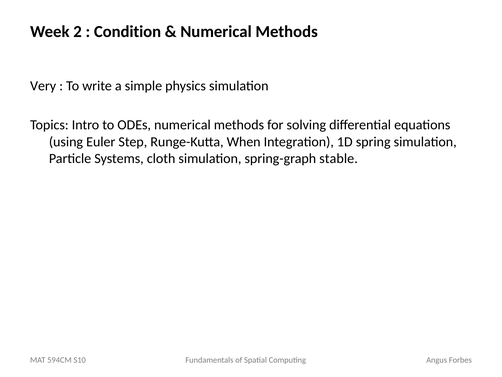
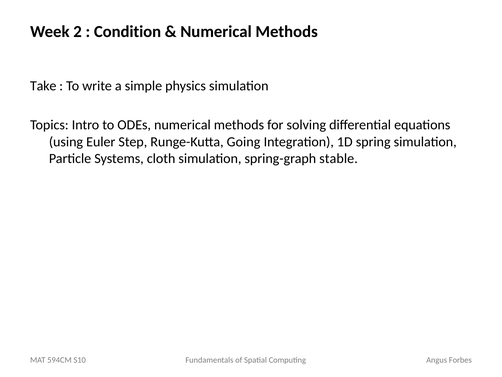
Very: Very -> Take (43, 86)
When: When -> Going (244, 142)
